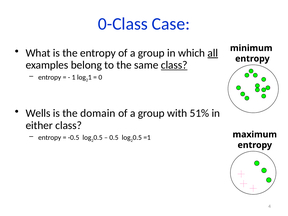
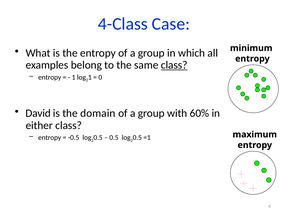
0-Class: 0-Class -> 4-Class (123, 24)
all underline: present -> none (213, 53)
Wells: Wells -> David (38, 113)
51%: 51% -> 60% (199, 113)
